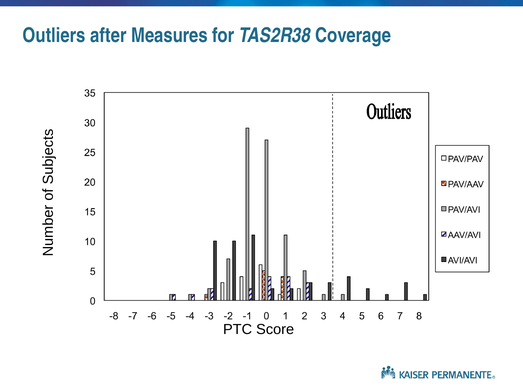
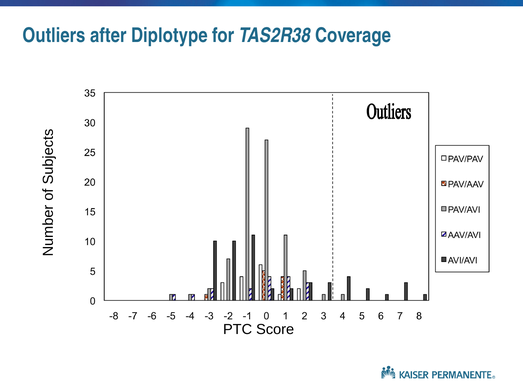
Measures: Measures -> Diplotype (169, 35)
